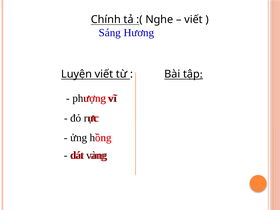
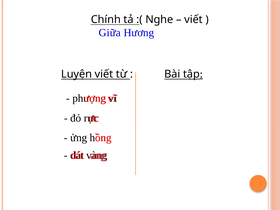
Sáng: Sáng -> Giữa (110, 33)
